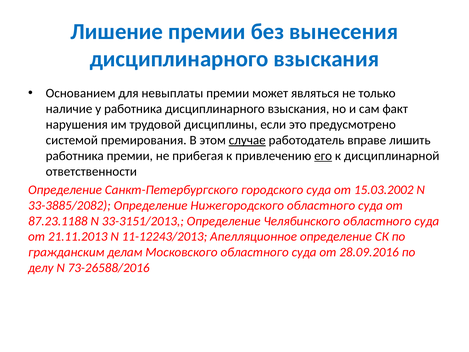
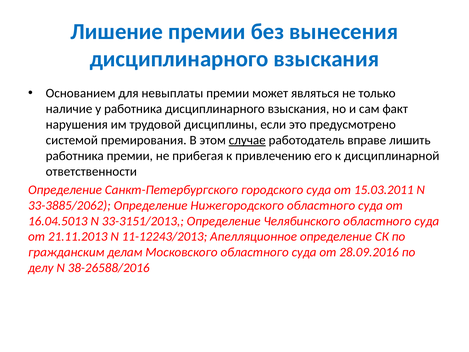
его underline: present -> none (323, 156)
15.03.2002: 15.03.2002 -> 15.03.2011 (384, 190)
33-3885/2082: 33-3885/2082 -> 33-3885/2062 (69, 205)
87.23.1188: 87.23.1188 -> 16.04.5013 (58, 221)
73-26588/2016: 73-26588/2016 -> 38-26588/2016 (109, 268)
